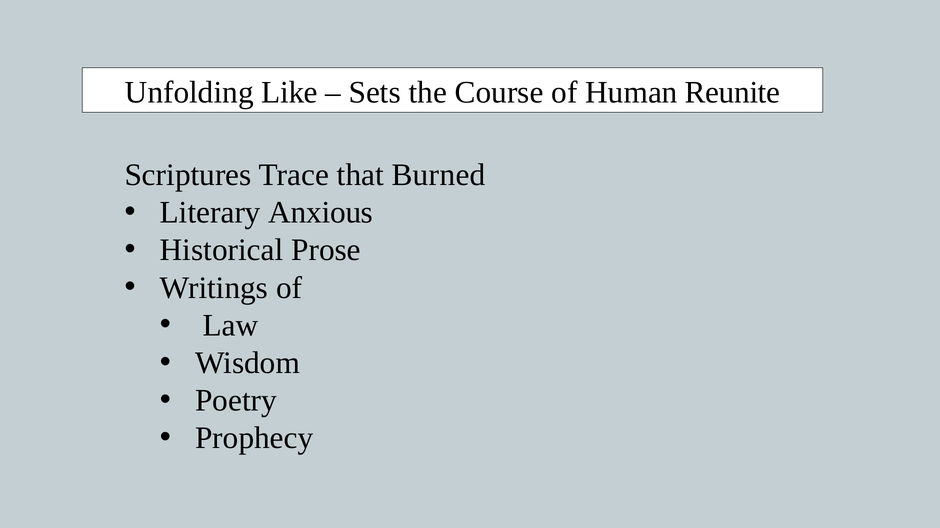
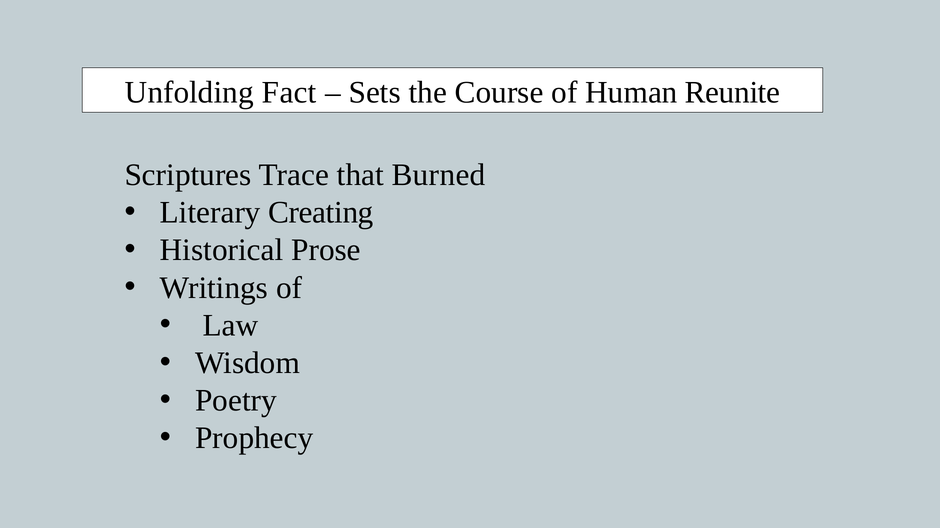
Like: Like -> Fact (289, 92)
Anxious: Anxious -> Creating (321, 213)
